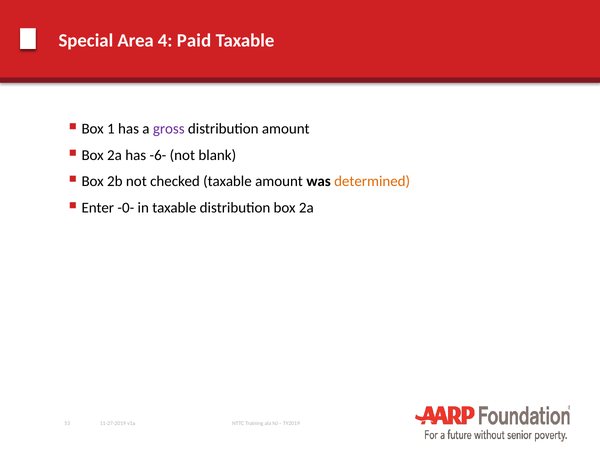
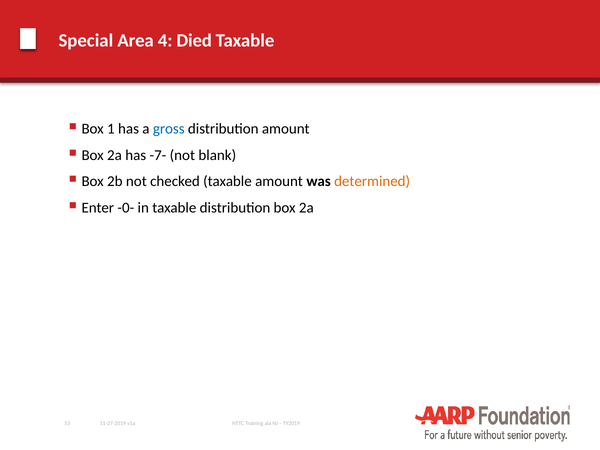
Paid: Paid -> Died (194, 41)
gross colour: purple -> blue (169, 129)
-6-: -6- -> -7- (158, 155)
